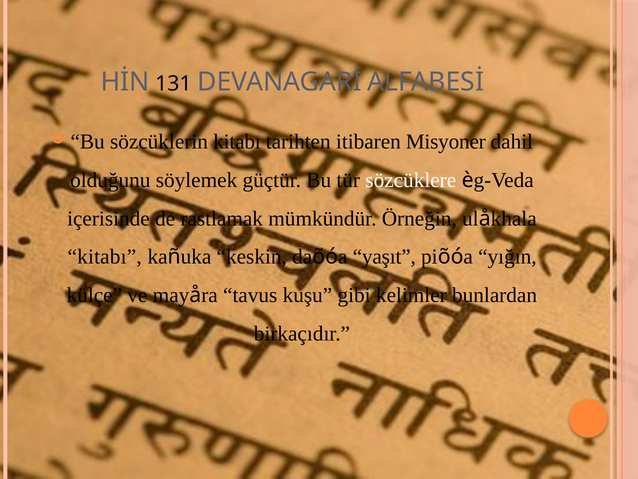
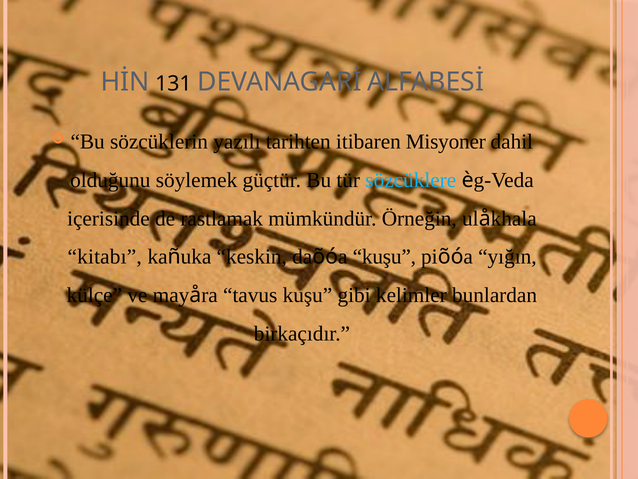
sözcüklerin kitabı: kitabı -> yazılı (237, 142)
sözcüklere colour: white -> light blue (411, 180)
yaşıt: yaşıt -> kuşu (384, 257)
